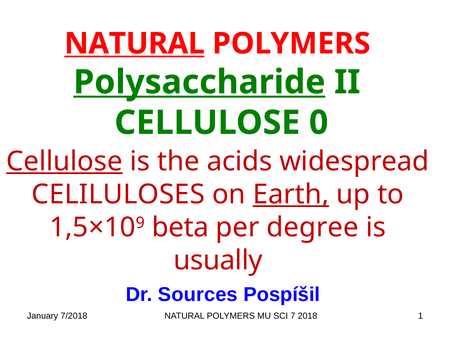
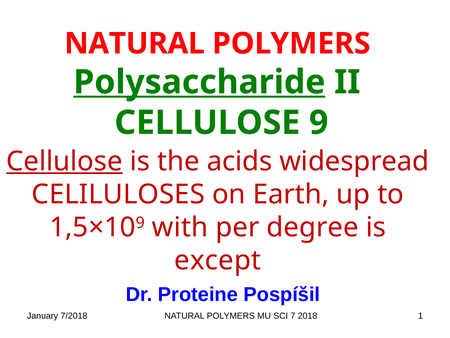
NATURAL underline: present -> none (135, 44)
CELLULOSE 0: 0 -> 9 (319, 123)
Earth underline: present -> none (291, 194)
beta: beta -> with (180, 227)
usually: usually -> except (218, 260)
Sources: Sources -> Proteine (198, 294)
